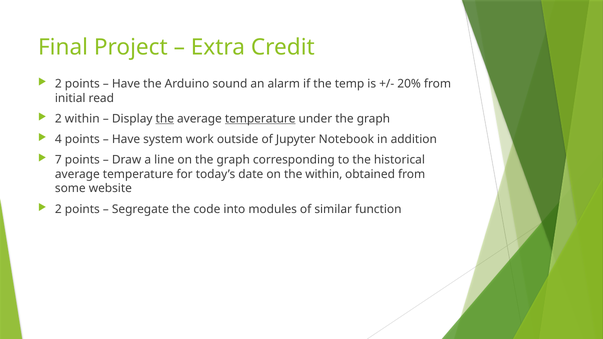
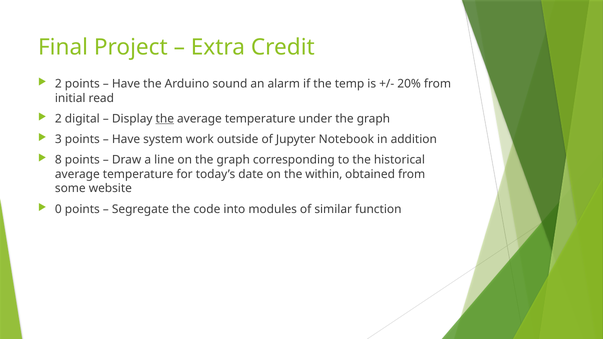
2 within: within -> digital (82, 119)
temperature underline: present -> none (260, 119)
4: 4 -> 3 (58, 139)
7: 7 -> 8 (58, 160)
2: 2 -> 0 (58, 209)
